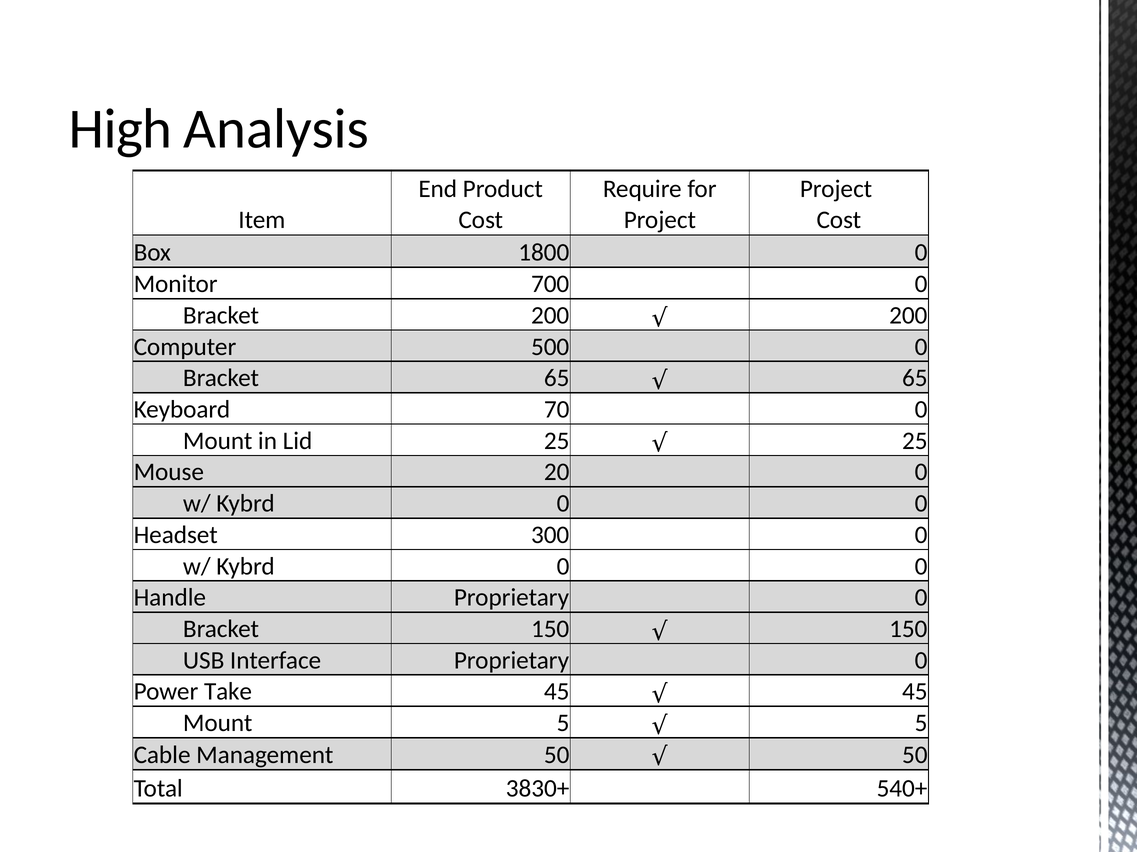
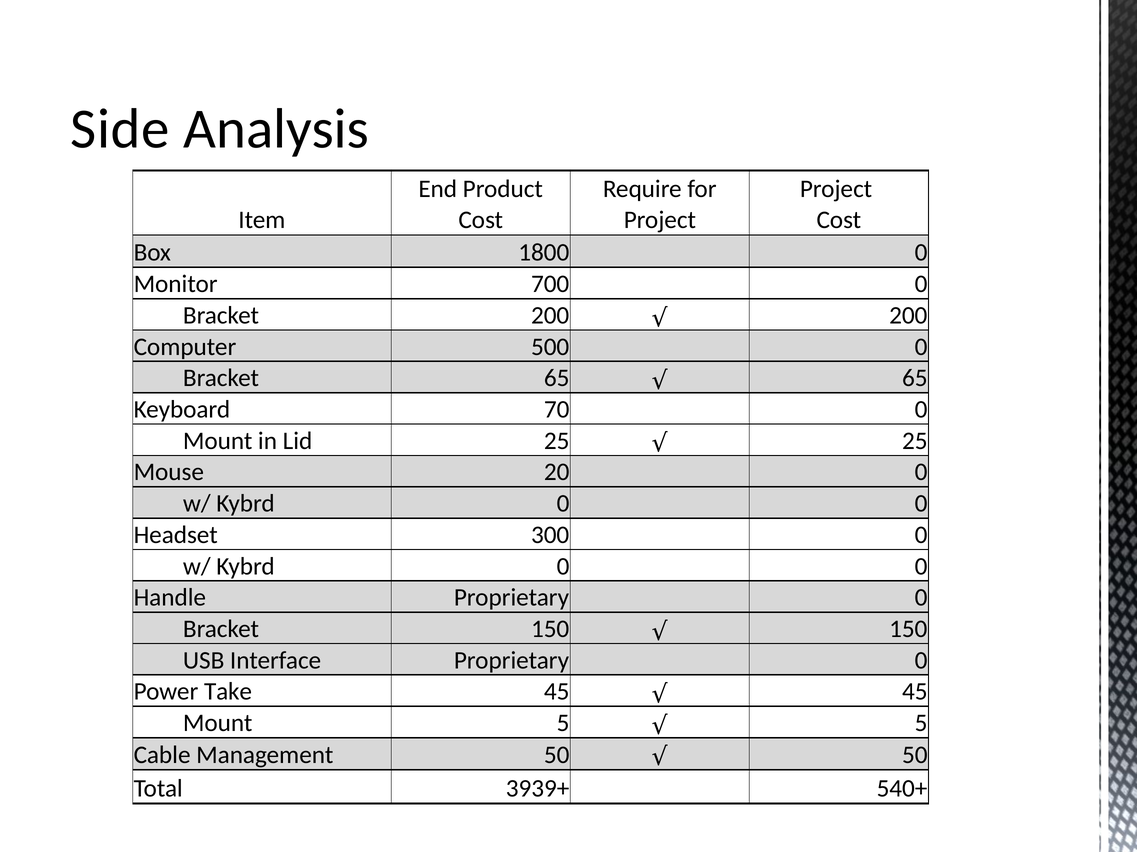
High: High -> Side (120, 129)
3830+: 3830+ -> 3939+ (538, 789)
